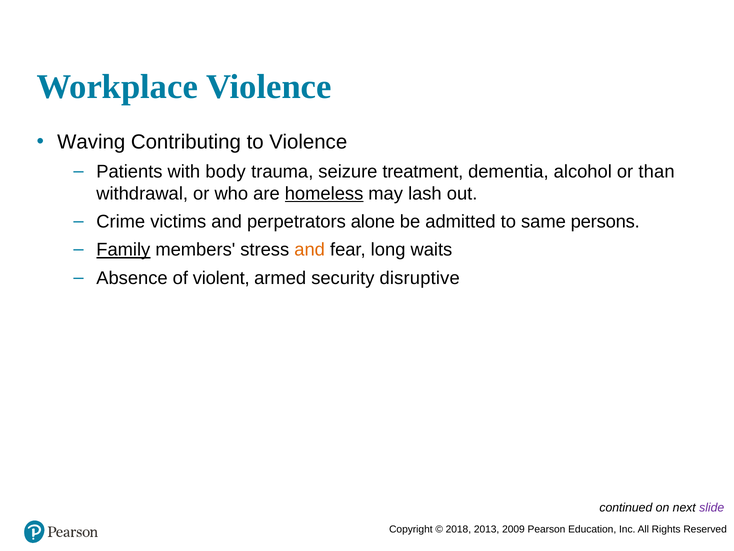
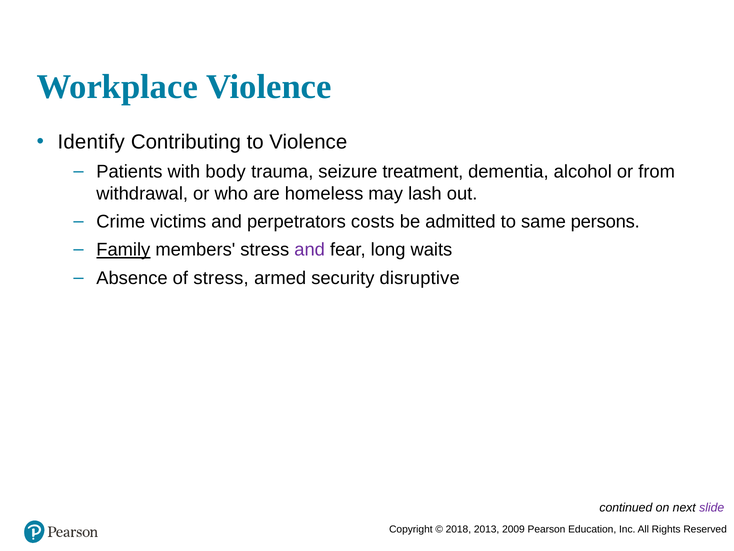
Waving: Waving -> Identify (91, 142)
than: than -> from (657, 171)
homeless underline: present -> none (324, 193)
alone: alone -> costs (373, 222)
and colour: orange -> purple (310, 250)
of violent: violent -> stress (221, 278)
